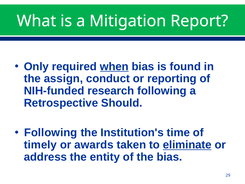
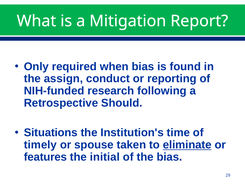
when underline: present -> none (114, 66)
Following: Following -> Situations (51, 132)
awards: awards -> spouse (94, 145)
address: address -> features (45, 157)
entity: entity -> initial (105, 157)
